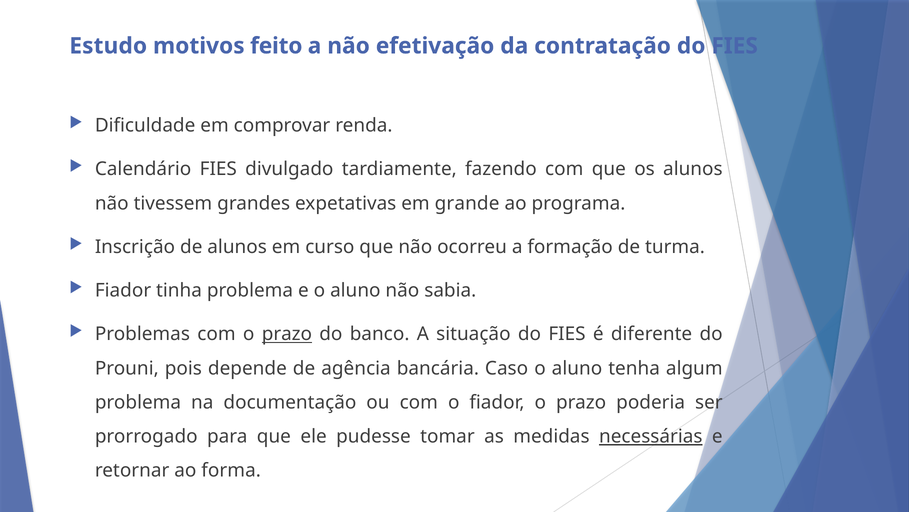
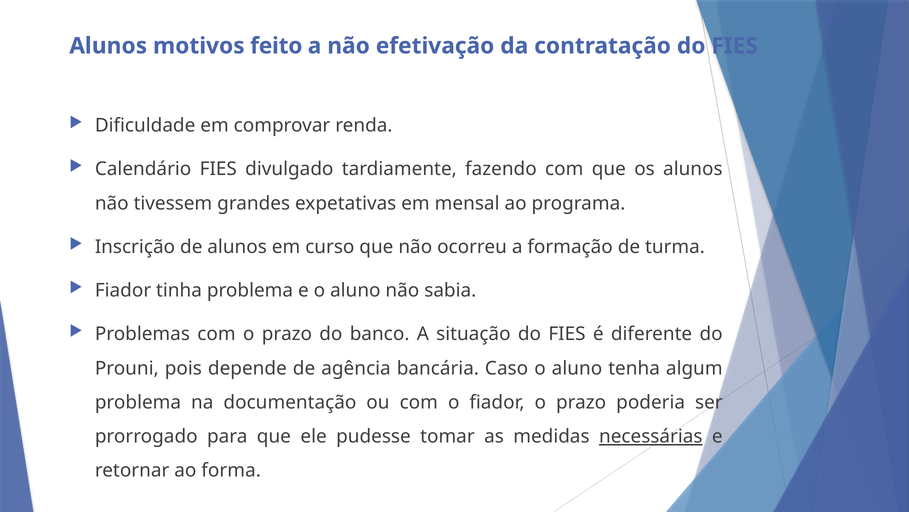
Estudo: Estudo -> Alunos (108, 46)
grande: grande -> mensal (467, 203)
prazo underline: present -> none (287, 334)
